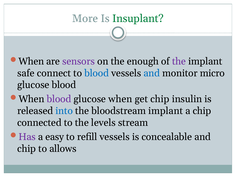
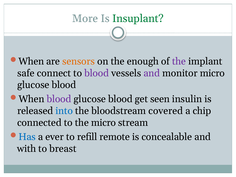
sensors colour: purple -> orange (79, 61)
blood colour: blue -> purple (97, 73)
and colour: blue -> purple (152, 73)
when: when -> blood (120, 99)
get chip: chip -> seen (160, 99)
bloodstream implant: implant -> covered (166, 111)
the levels: levels -> micro (103, 123)
Has colour: purple -> blue (27, 137)
easy: easy -> ever (55, 137)
refill vessels: vessels -> remote (115, 137)
chip: chip -> with (27, 149)
allows: allows -> breast (63, 149)
